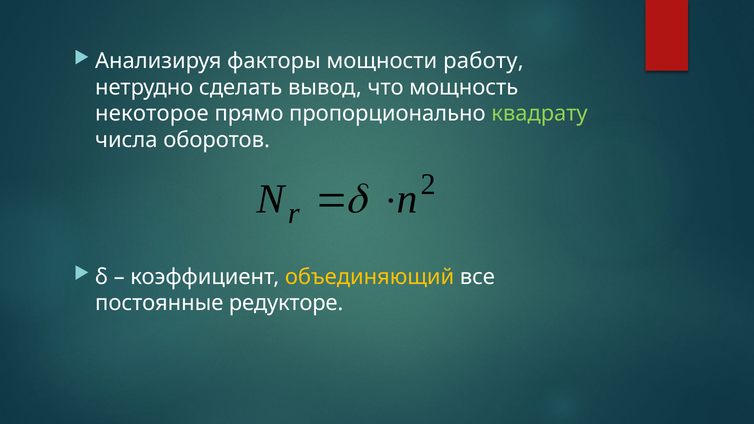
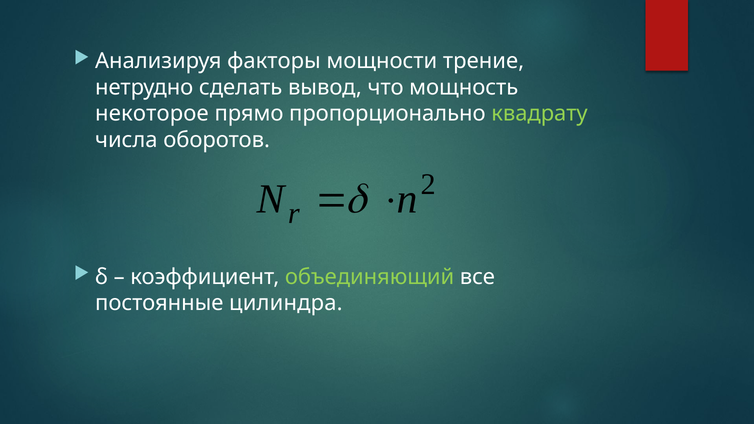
работу: работу -> трение (484, 61)
объединяющий colour: yellow -> light green (370, 277)
редукторе: редукторе -> цилиндра (286, 303)
